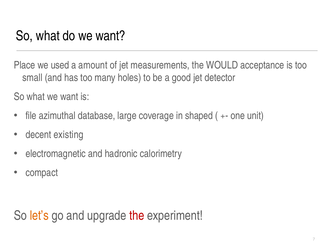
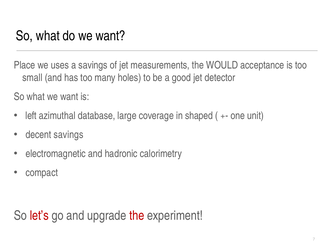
used: used -> uses (60, 65)
a amount: amount -> savings (93, 65)
file: file -> left (31, 115)
decent existing: existing -> savings (68, 134)
let’s colour: orange -> red (39, 215)
